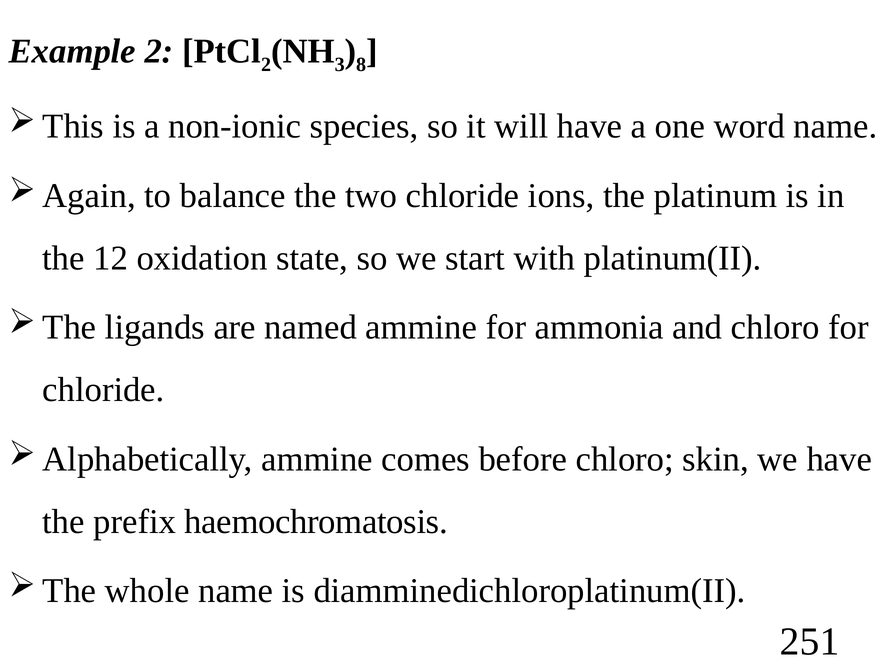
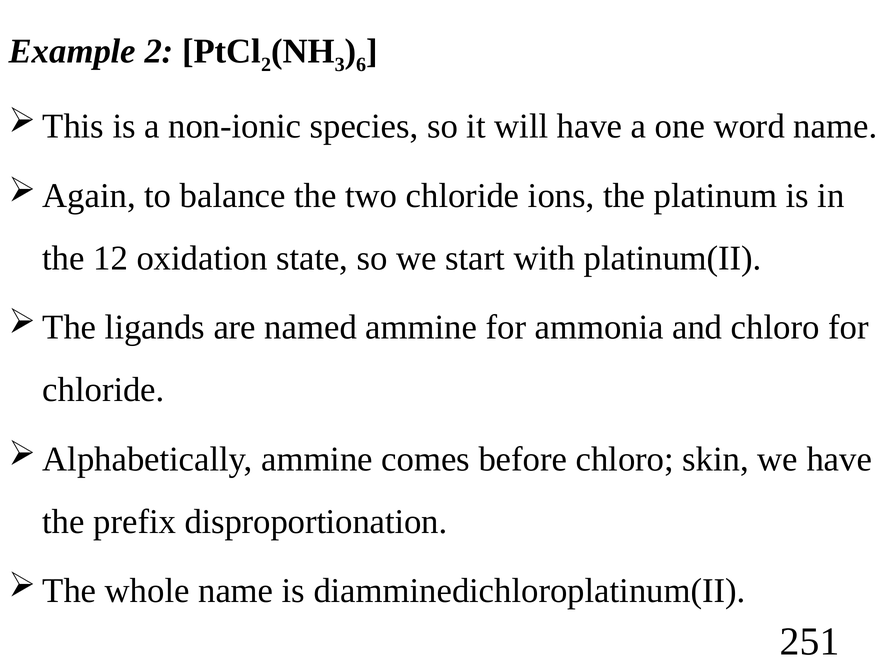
8: 8 -> 6 (361, 65)
haemochromatosis: haemochromatosis -> disproportionation (316, 521)
